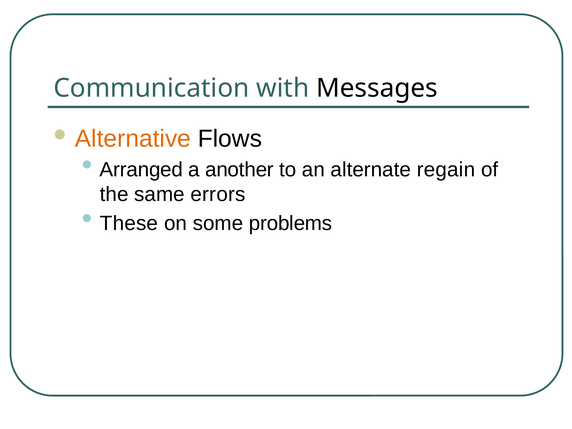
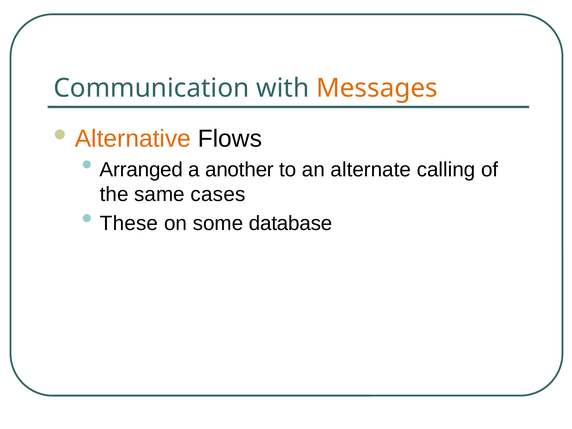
Messages colour: black -> orange (377, 88)
regain: regain -> calling (446, 170)
errors: errors -> cases (218, 194)
problems: problems -> database (291, 223)
